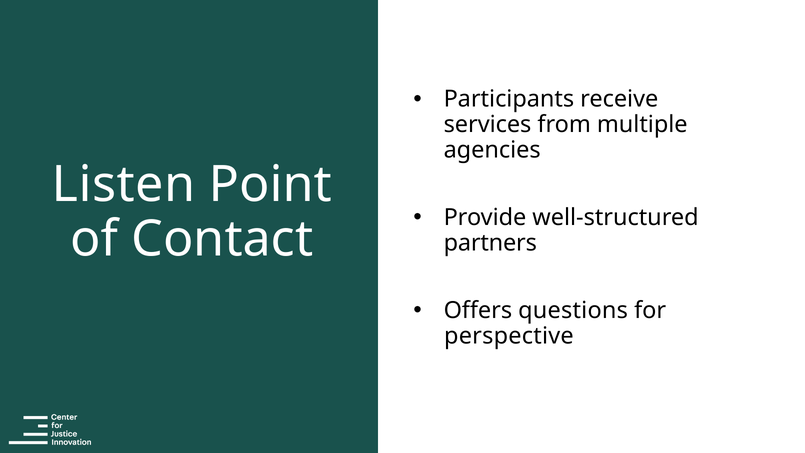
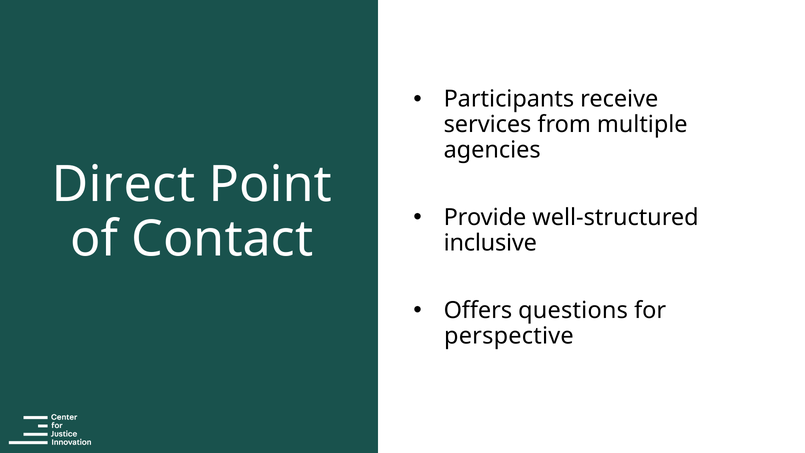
Listen: Listen -> Direct (124, 185)
partners: partners -> inclusive (490, 243)
